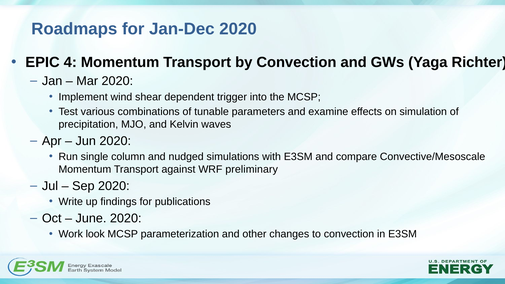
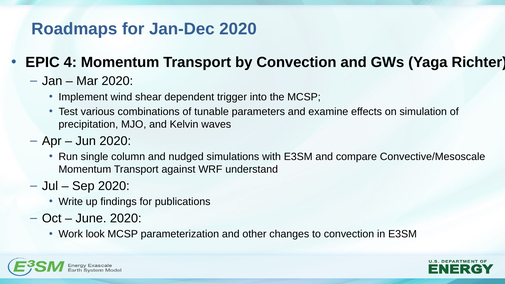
preliminary: preliminary -> understand (252, 169)
